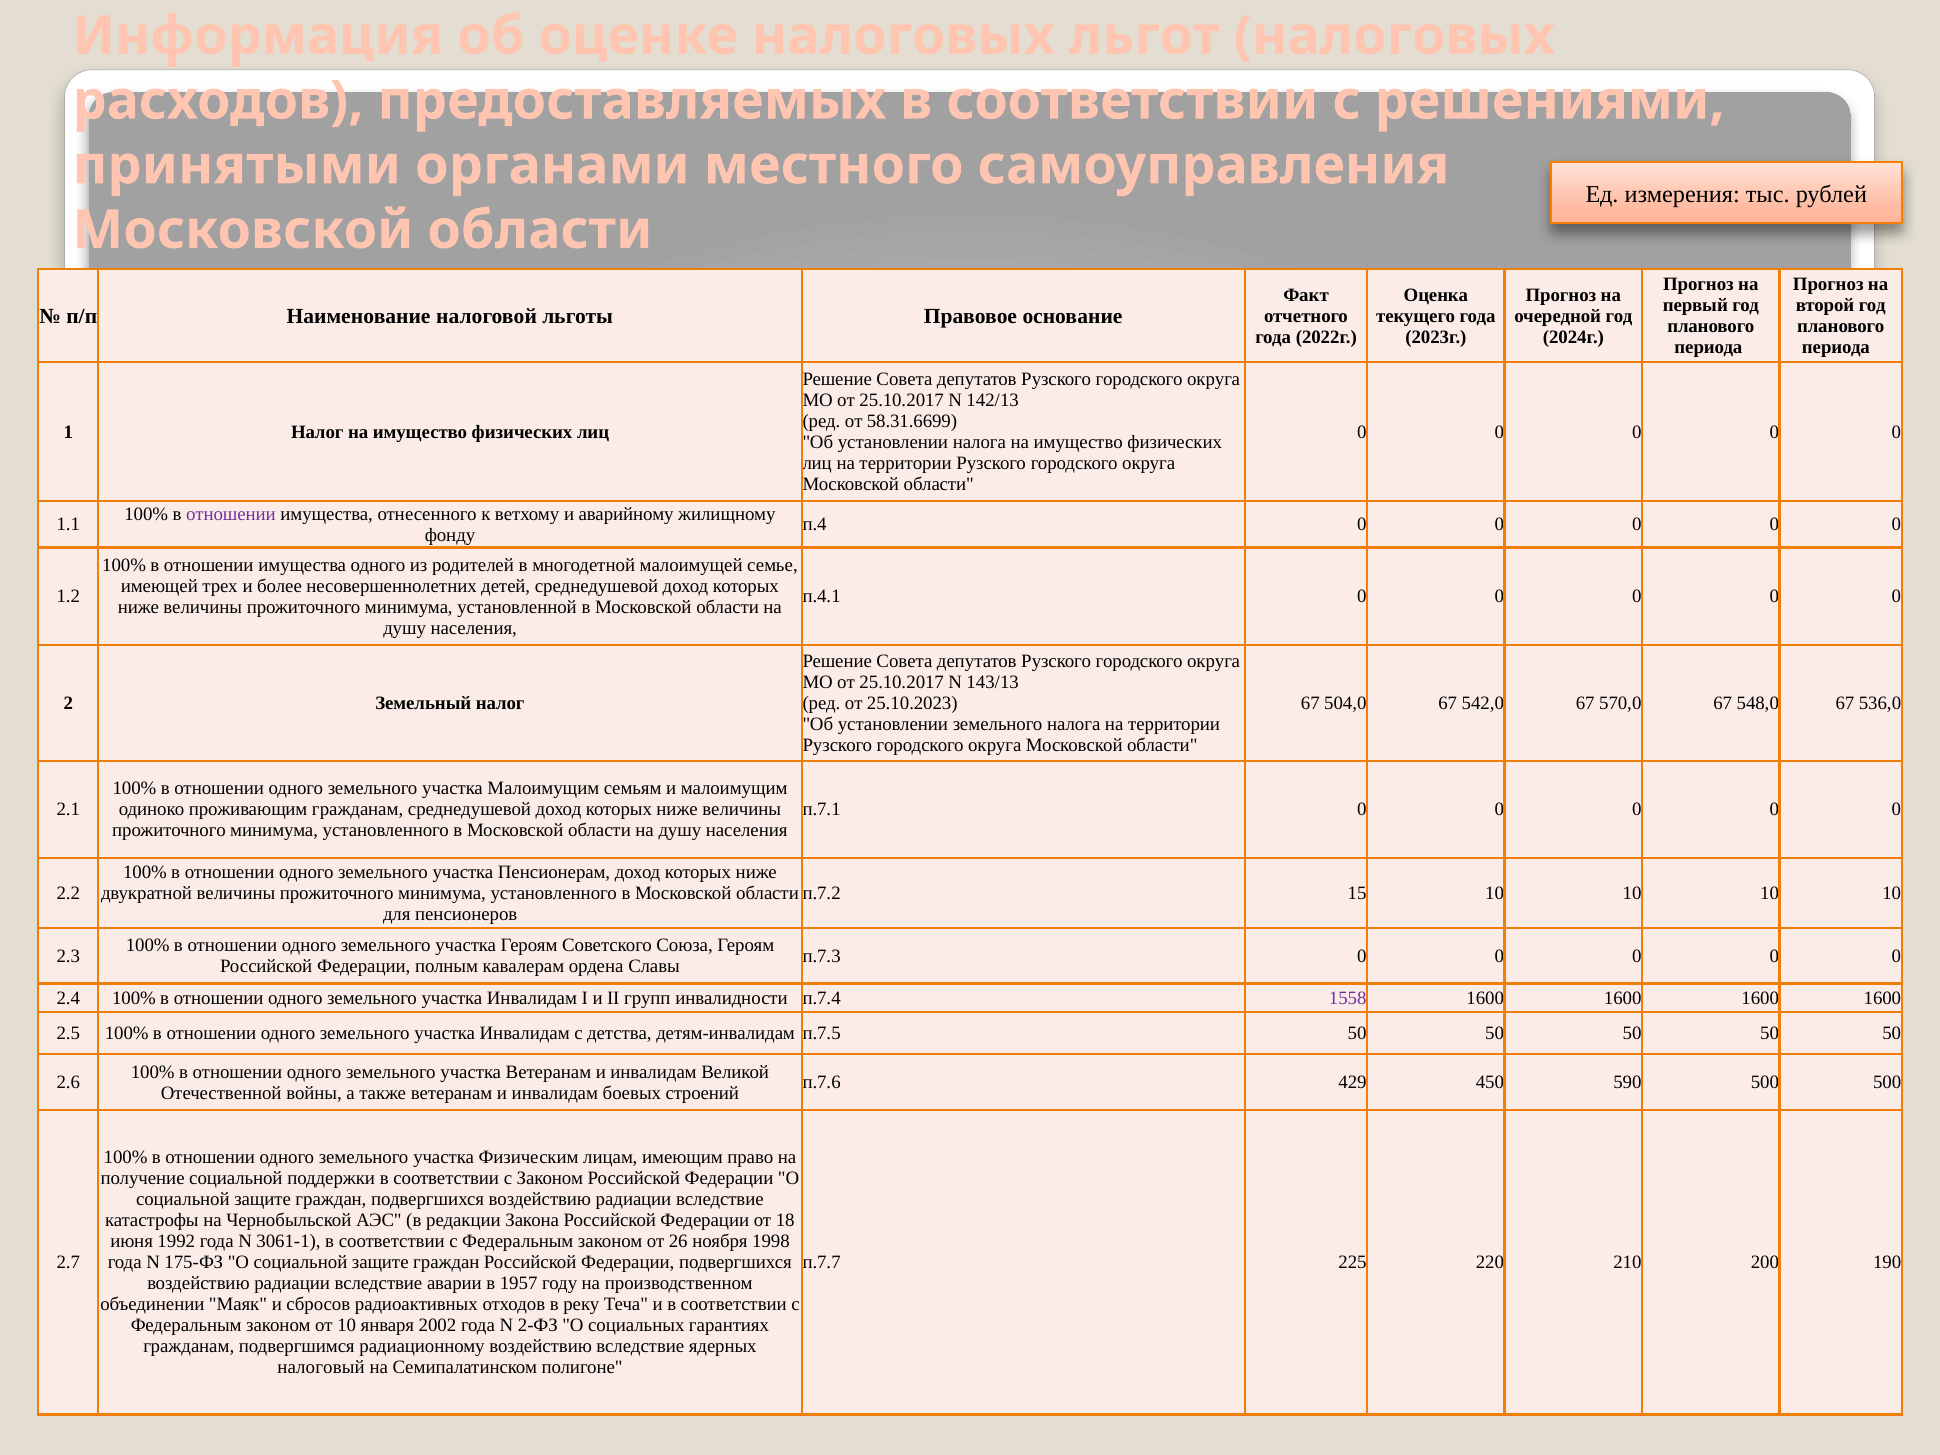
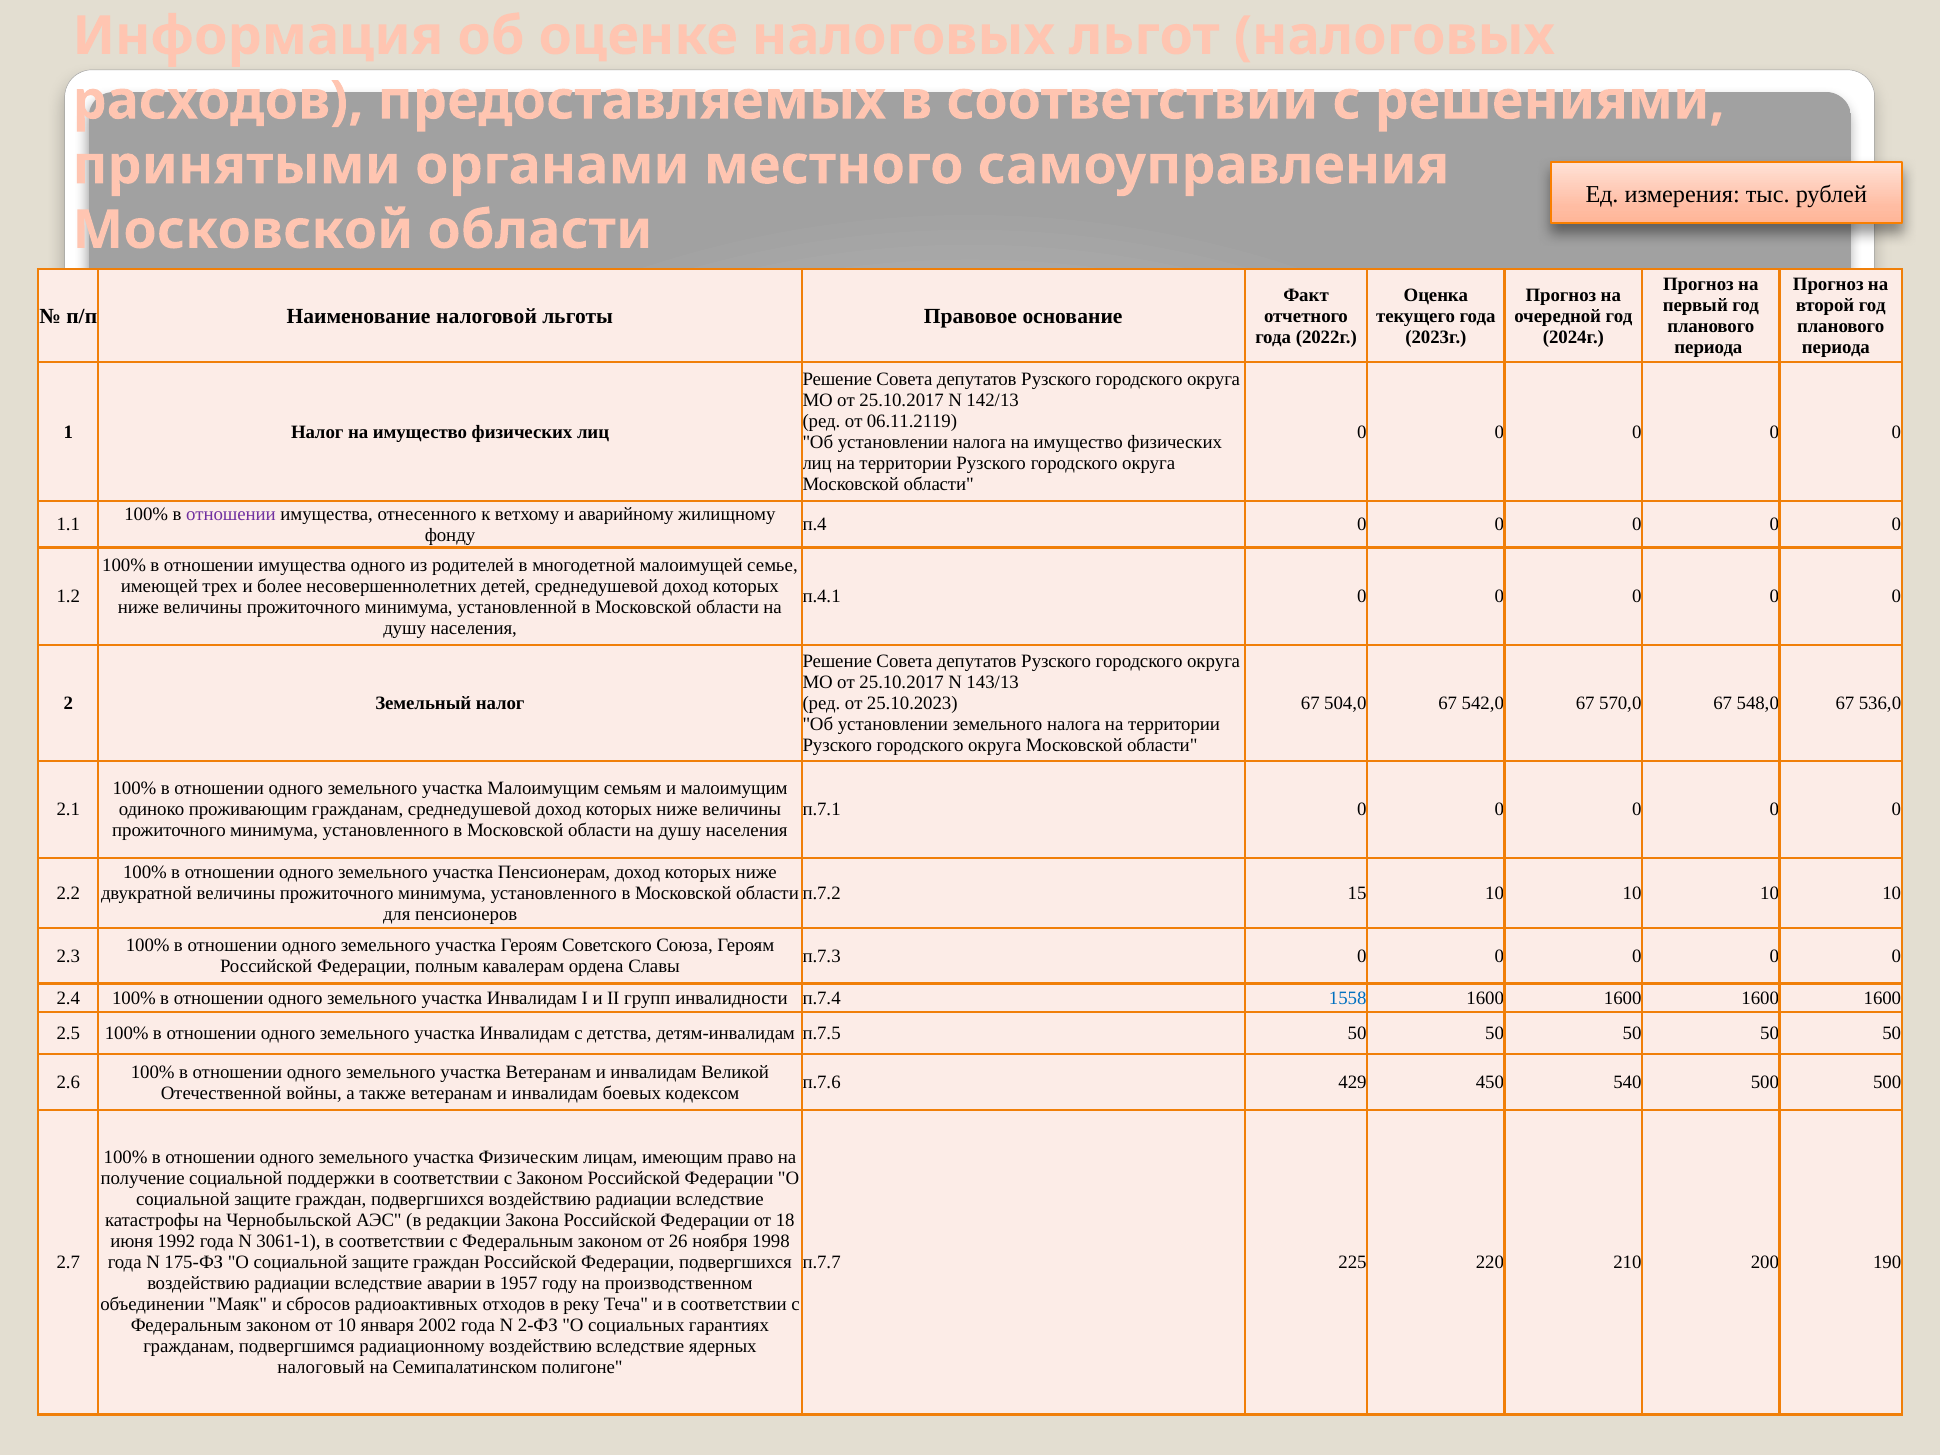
58.31.6699: 58.31.6699 -> 06.11.2119 (912, 421)
1558 colour: purple -> blue (1348, 998)
590: 590 -> 540 (1627, 1082)
строений: строений -> кодексом (702, 1093)
